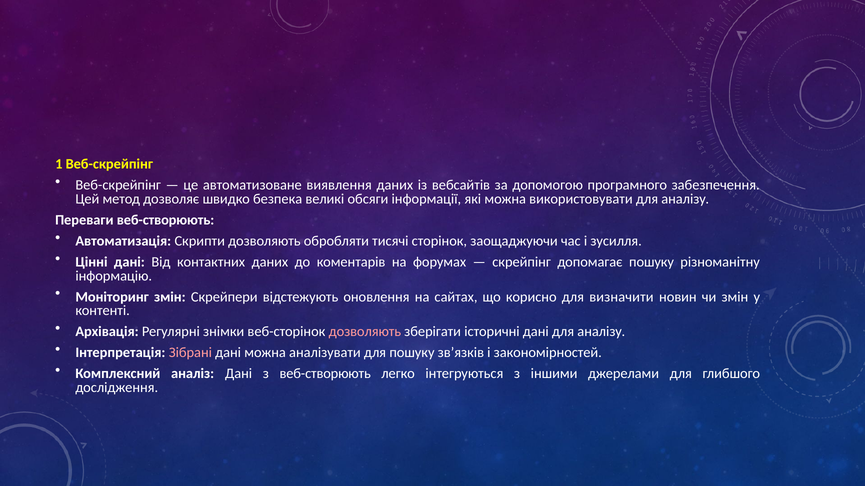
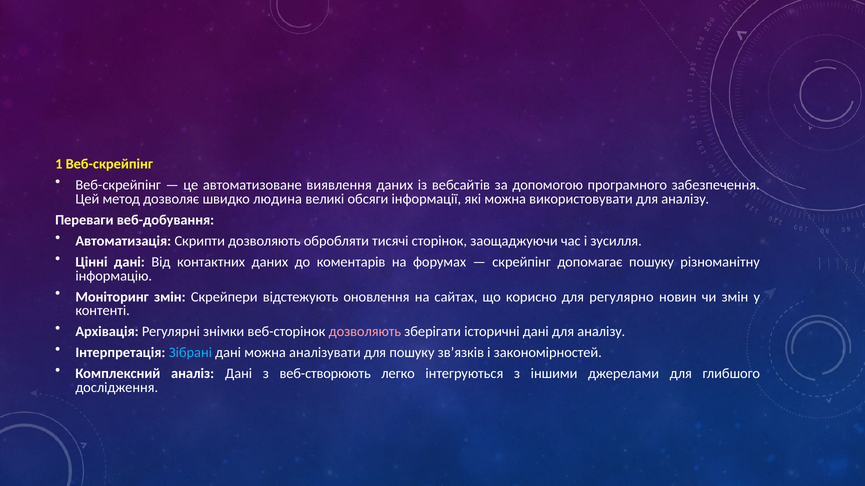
безпека: безпека -> людина (278, 199)
Переваги веб-створюють: веб-створюють -> веб-добування (165, 220)
визначити: визначити -> регулярно (621, 297)
Зібрані colour: pink -> light blue (190, 353)
